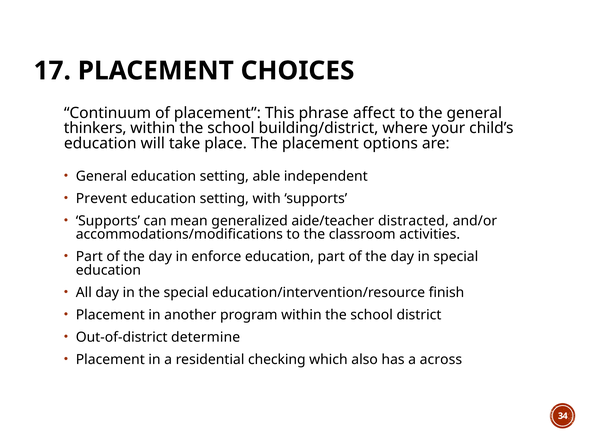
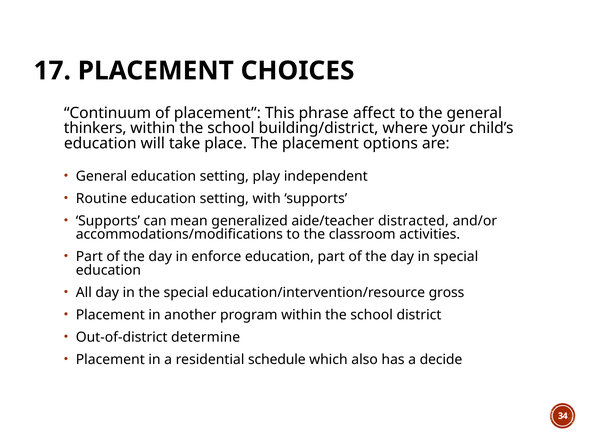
able: able -> play (266, 176)
Prevent: Prevent -> Routine (101, 199)
finish: finish -> gross (447, 293)
checking: checking -> schedule (277, 360)
across: across -> decide (441, 360)
